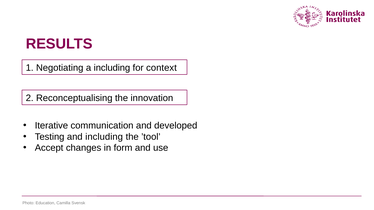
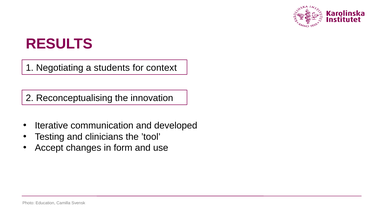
a including: including -> students (112, 68)
and including: including -> clinicians (104, 137)
